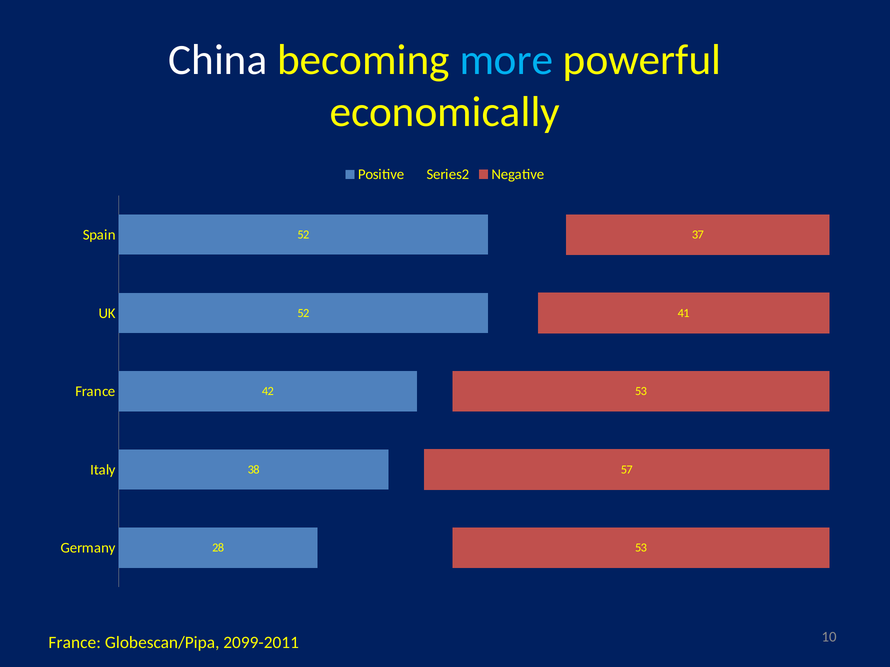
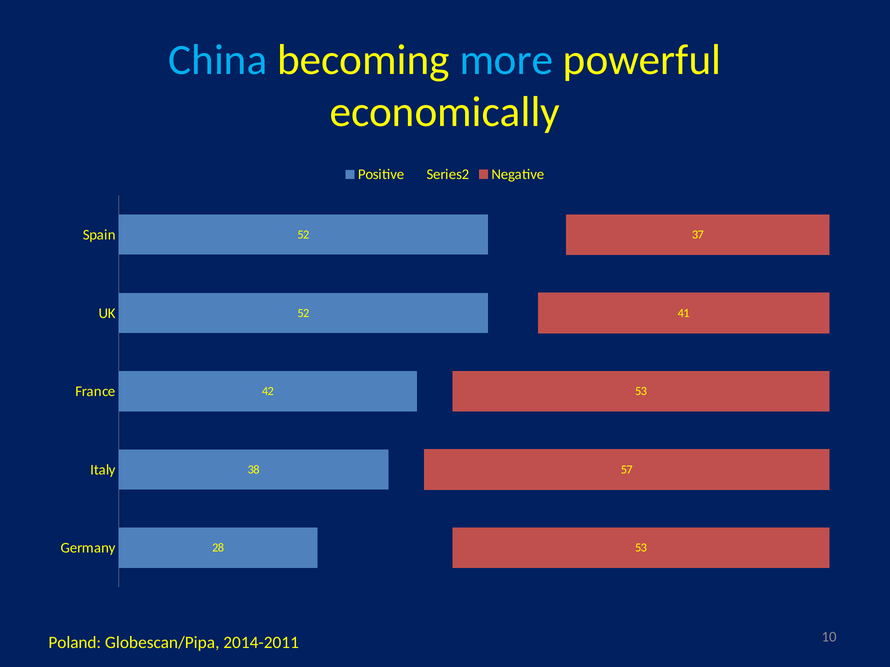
China colour: white -> light blue (218, 60)
France: France -> Poland (75, 643)
2099-2011: 2099-2011 -> 2014-2011 (261, 643)
